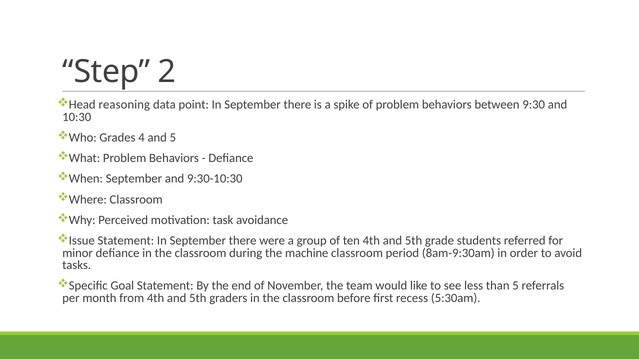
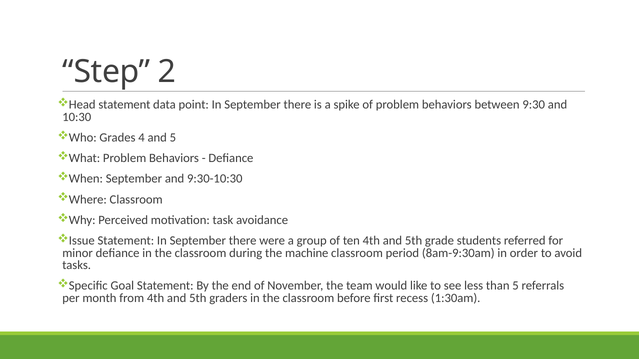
Head reasoning: reasoning -> statement (124, 105)
5:30am: 5:30am -> 1:30am (456, 298)
